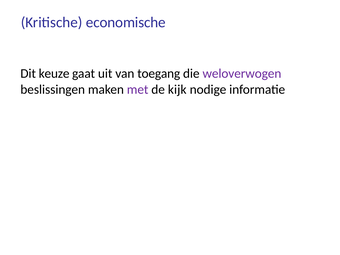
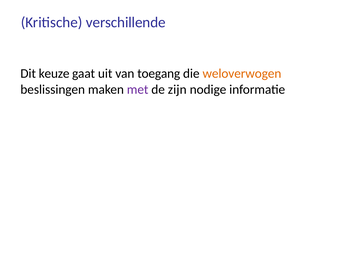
economische: economische -> verschillende (126, 23)
weloverwogen colour: purple -> orange (242, 74)
kijk: kijk -> zijn (177, 89)
